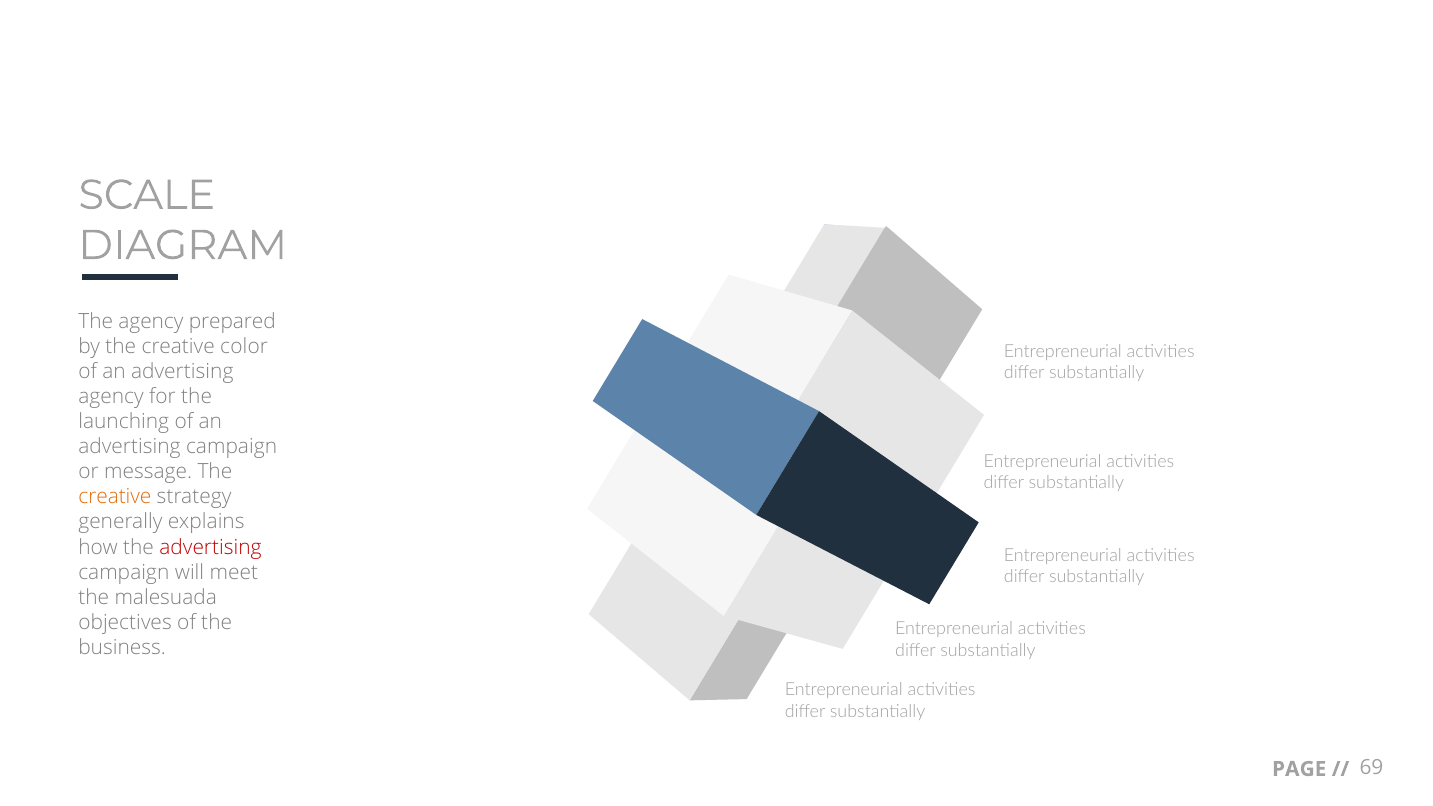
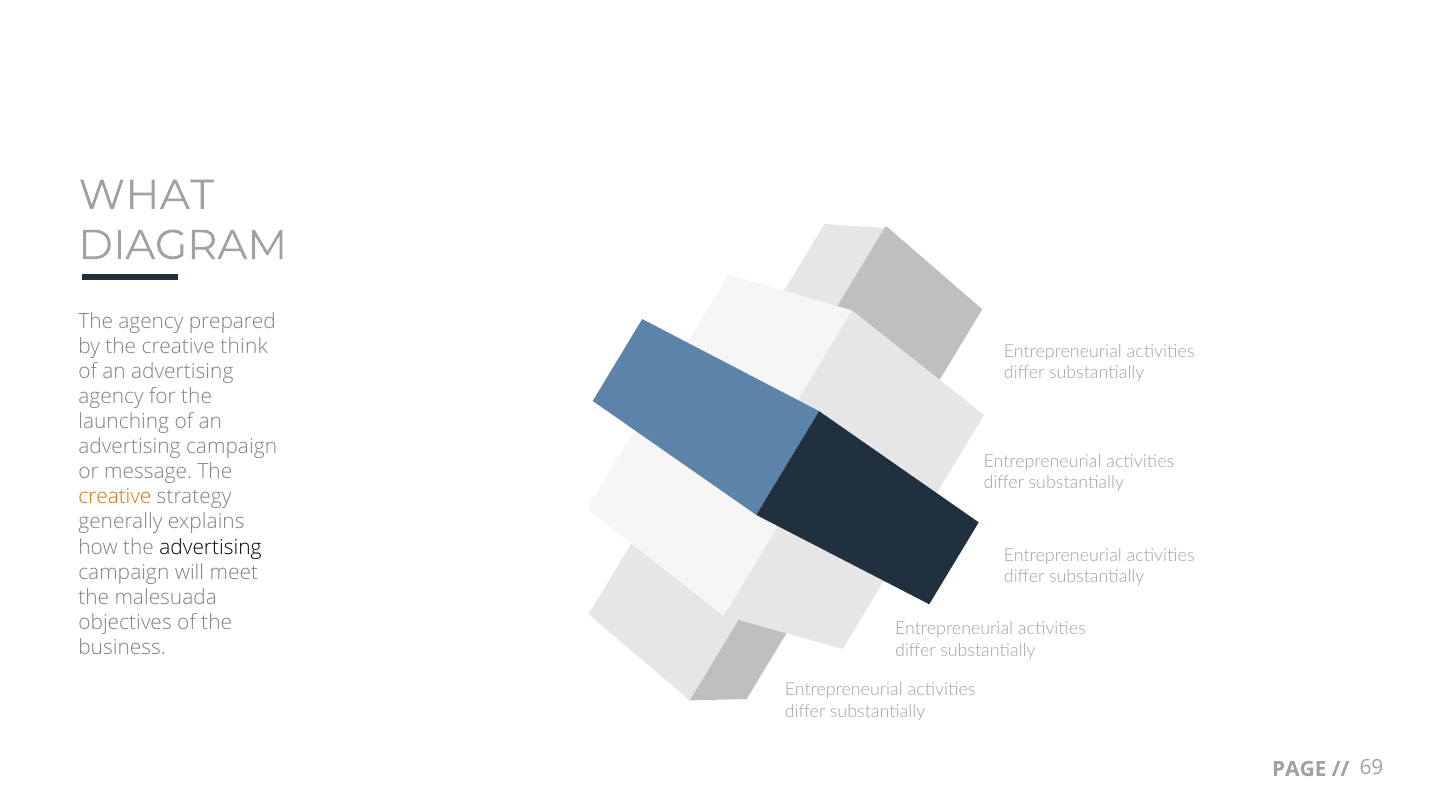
SCALE: SCALE -> WHAT (146, 195)
color: color -> think (244, 346)
advertising colour: red -> black (211, 547)
